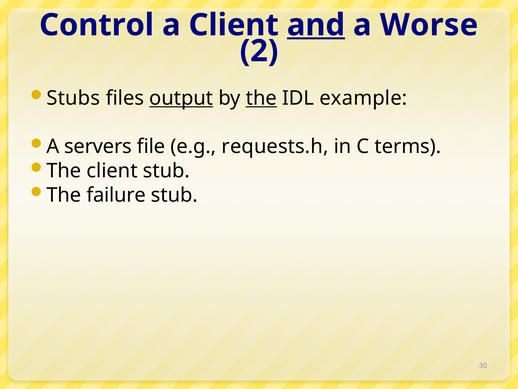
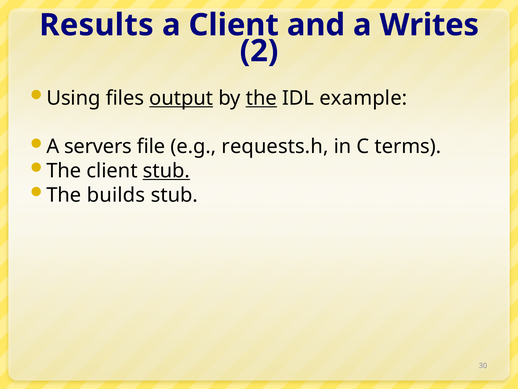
Control: Control -> Results (96, 25)
and underline: present -> none (316, 25)
Worse: Worse -> Writes (429, 25)
Stubs: Stubs -> Using (73, 98)
stub underline: none -> present (166, 171)
failure: failure -> builds (116, 195)
